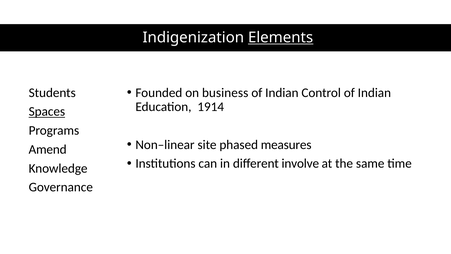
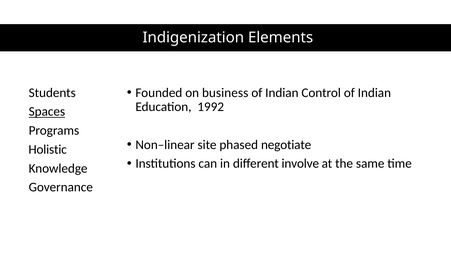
Elements underline: present -> none (281, 37)
1914: 1914 -> 1992 (211, 107)
measures: measures -> negotiate (286, 145)
Amend: Amend -> Holistic (48, 149)
